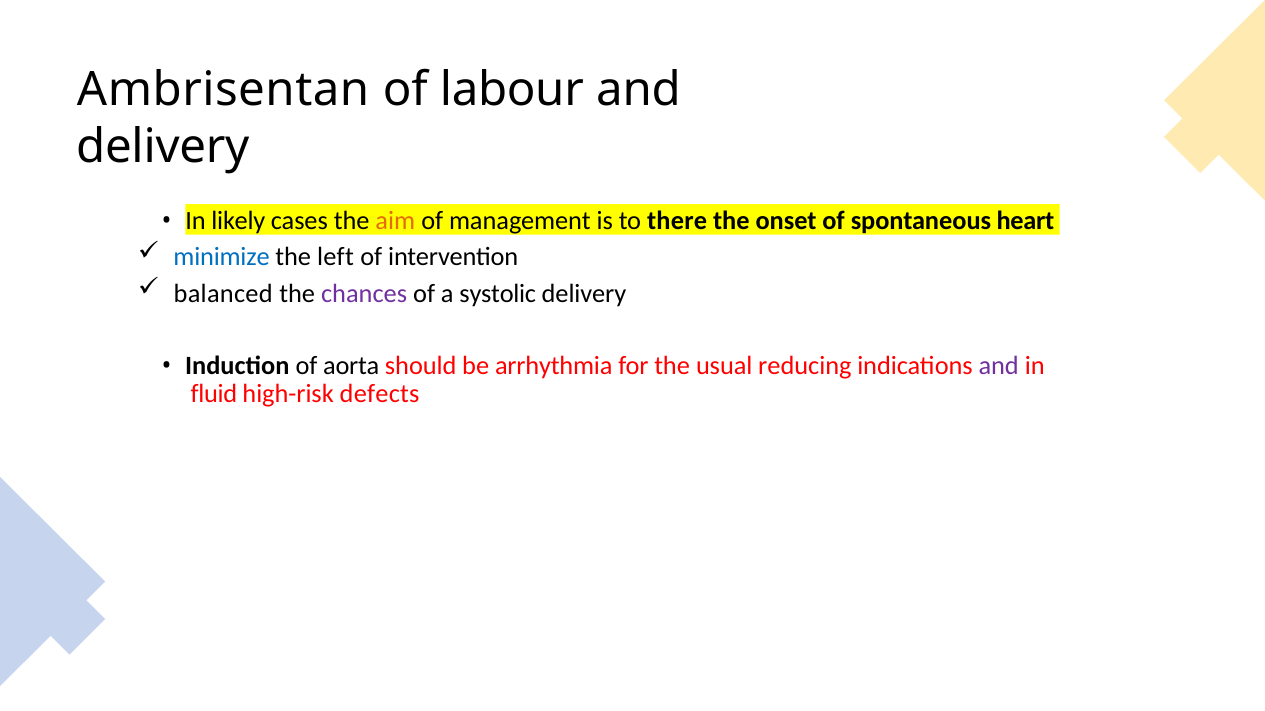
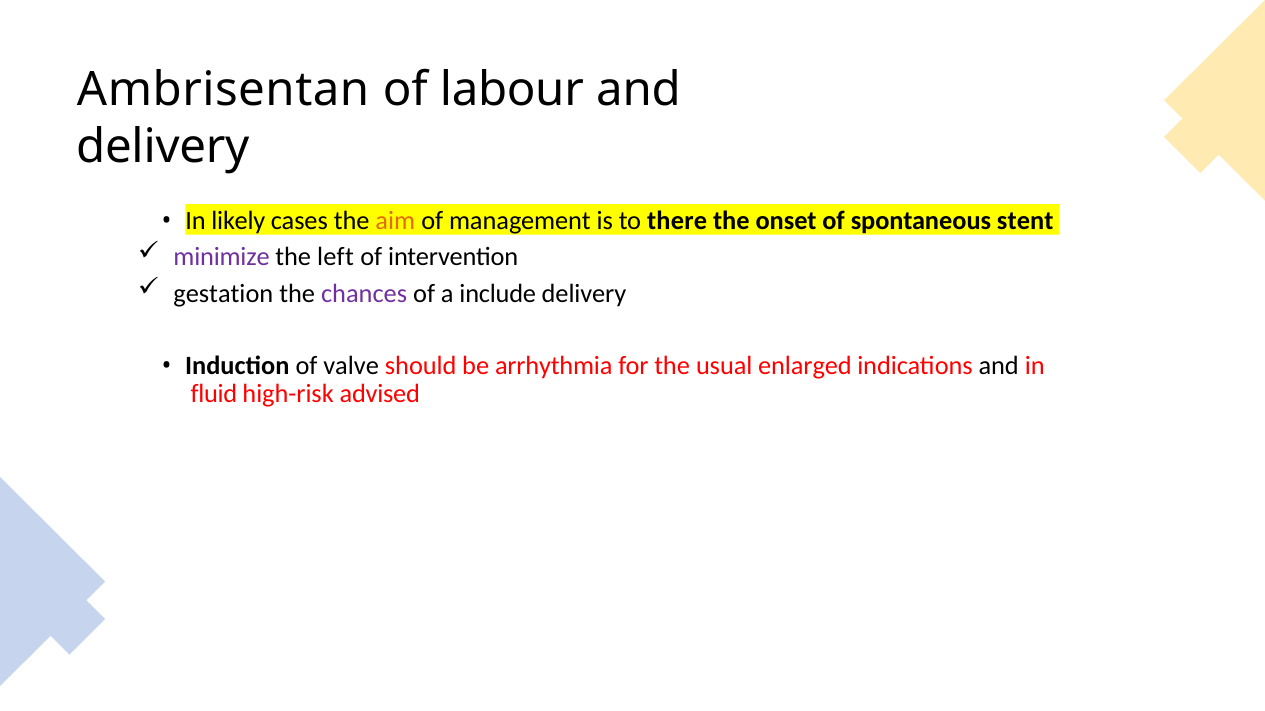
heart: heart -> stent (1025, 221)
minimize colour: blue -> purple (222, 257)
balanced: balanced -> gestation (223, 294)
systolic: systolic -> include (498, 294)
aorta: aorta -> valve (351, 366)
reducing: reducing -> enlarged (805, 366)
and colour: purple -> black (999, 366)
defects: defects -> advised (380, 394)
